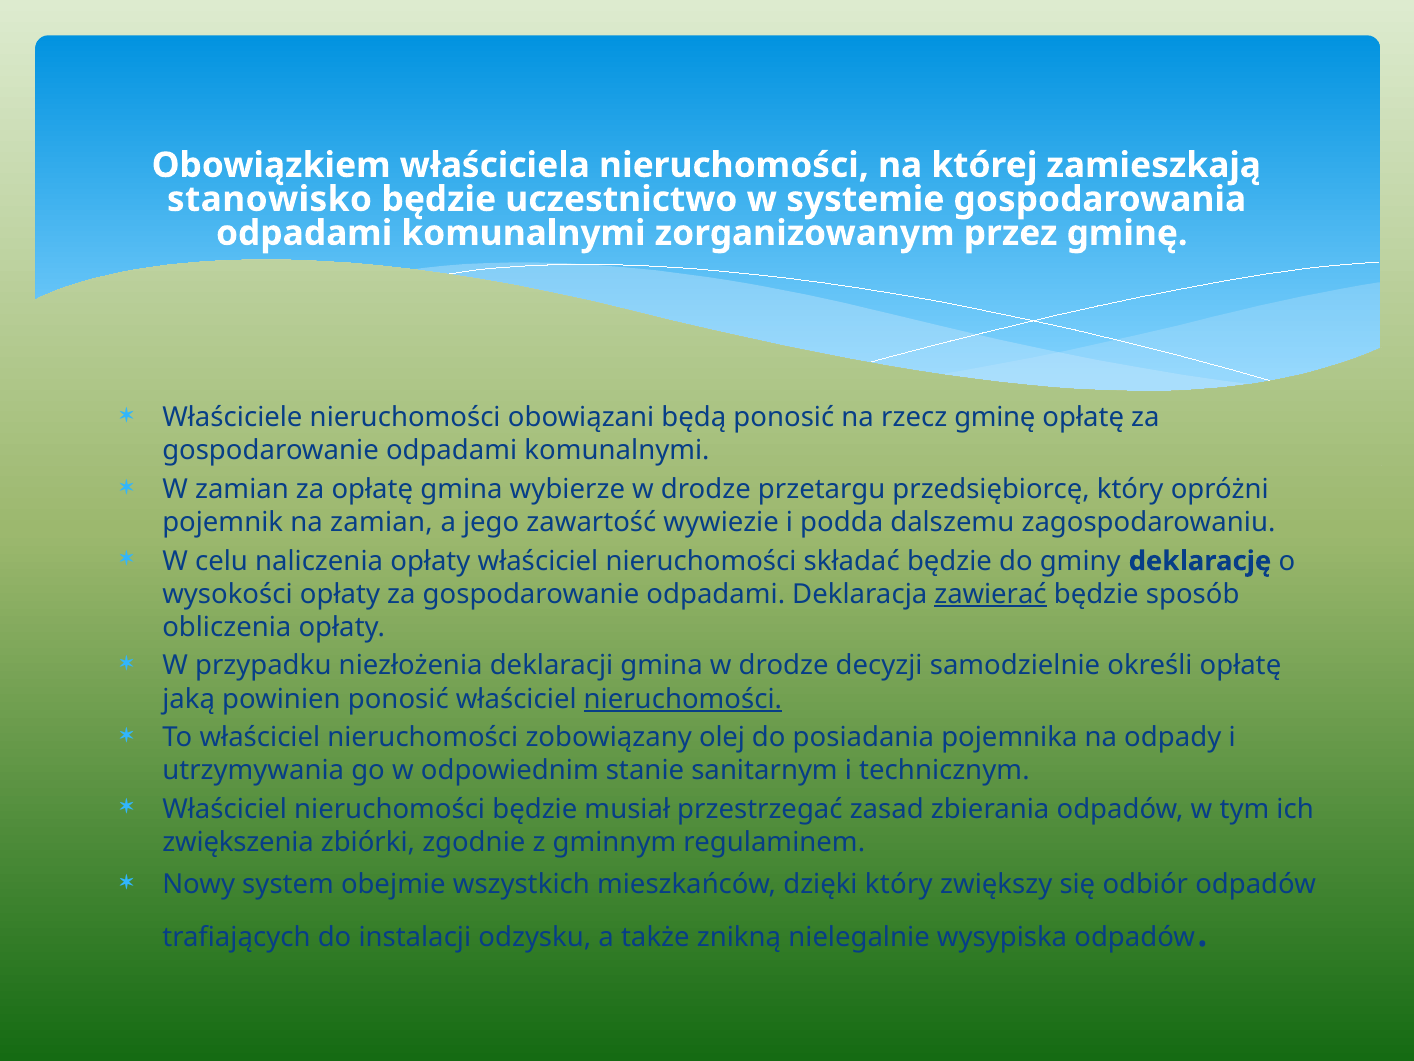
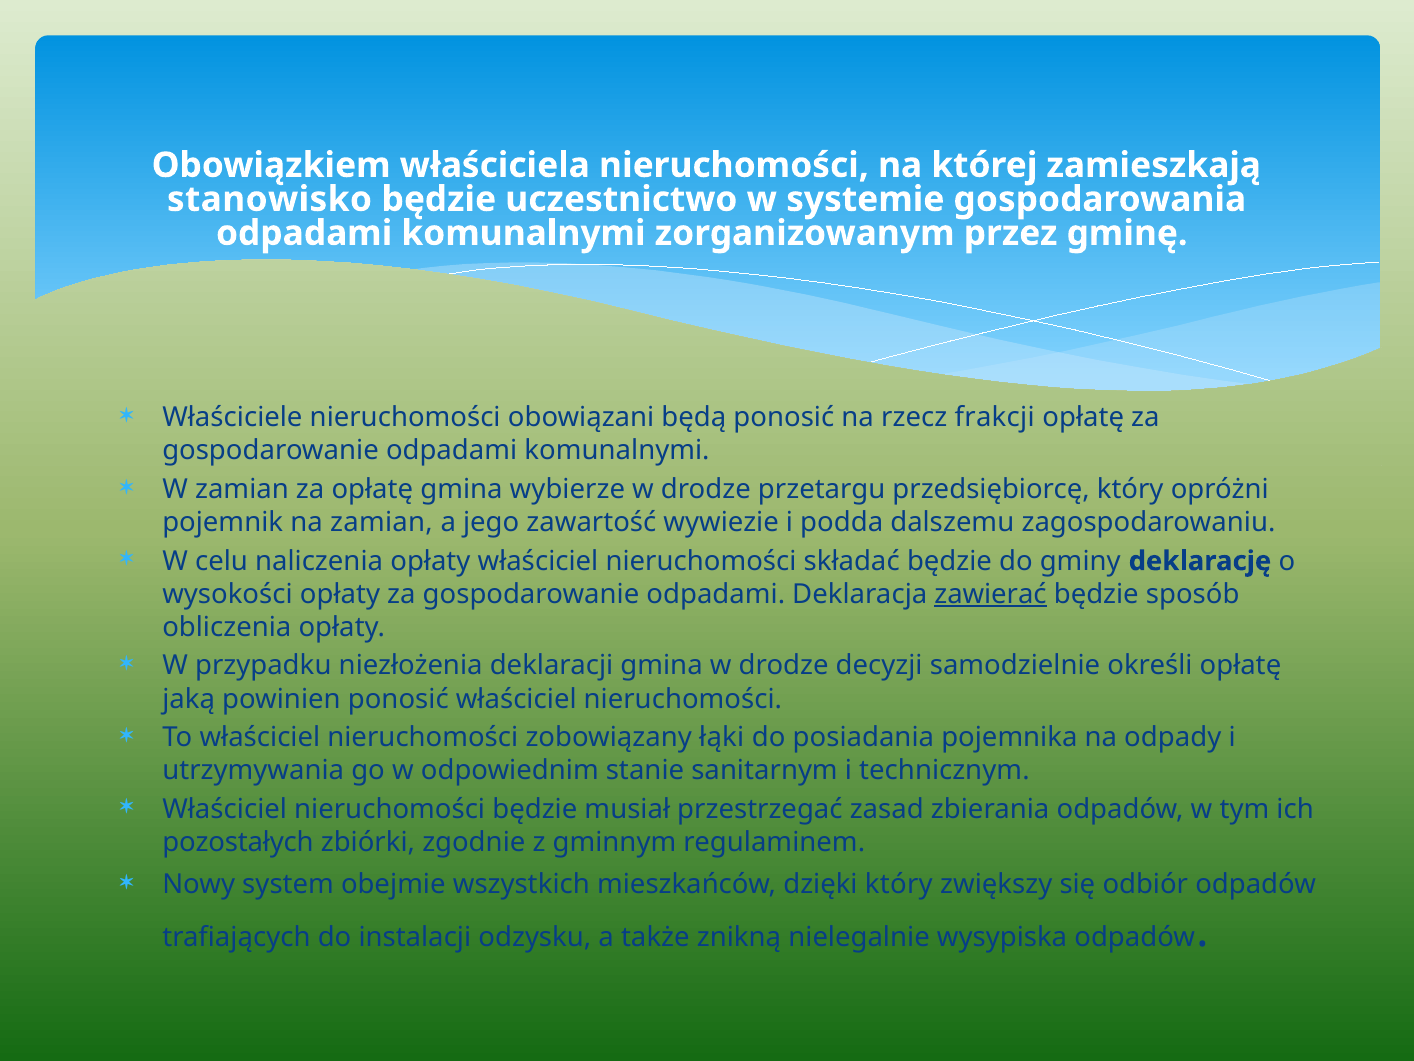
rzecz gminę: gminę -> frakcji (995, 418)
nieruchomości underline: present -> none (683, 699)
olej: olej -> łąki (722, 737)
zwiększenia: zwiększenia -> pozostałych (238, 842)
